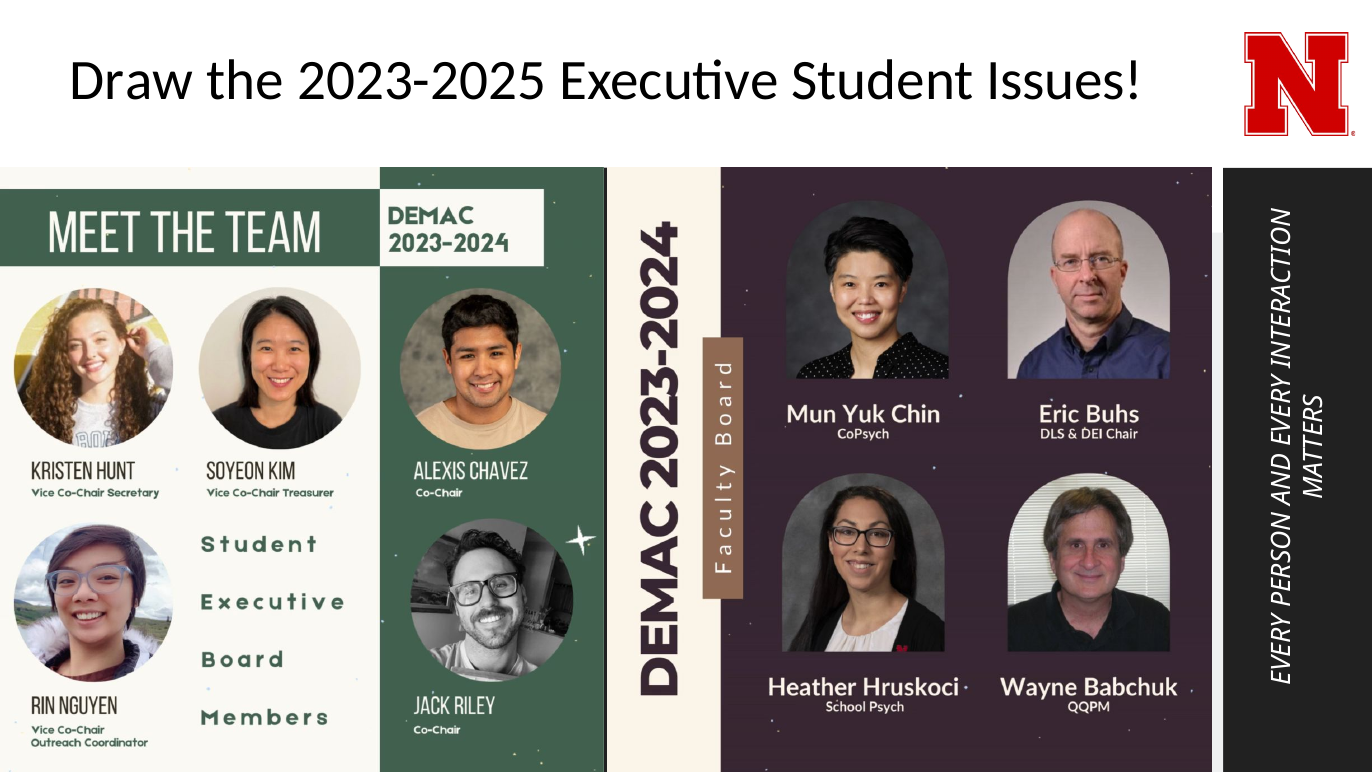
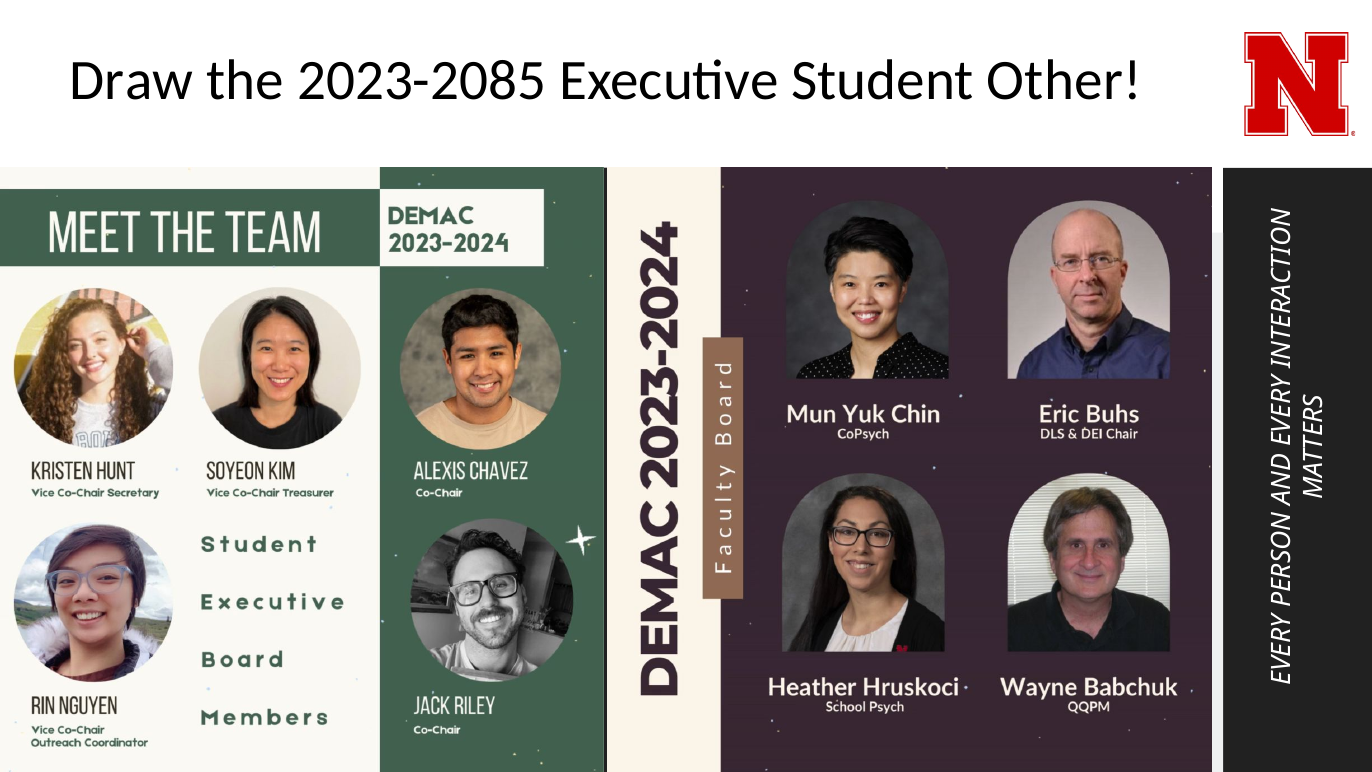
2023-2025: 2023-2025 -> 2023-2085 (422, 80)
Issues: Issues -> Other (1065, 80)
